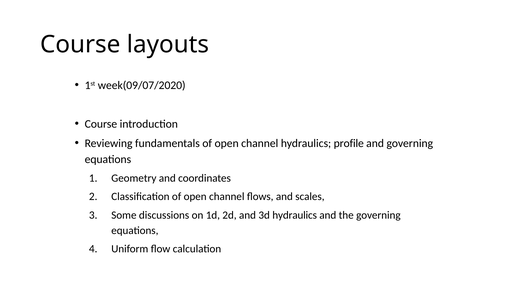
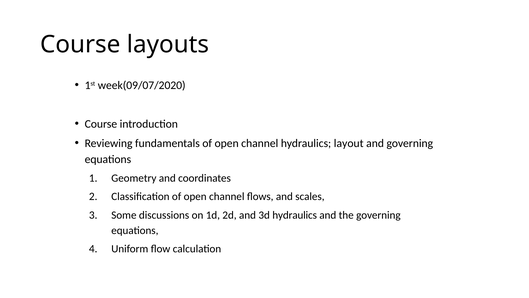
profile: profile -> layout (349, 143)
